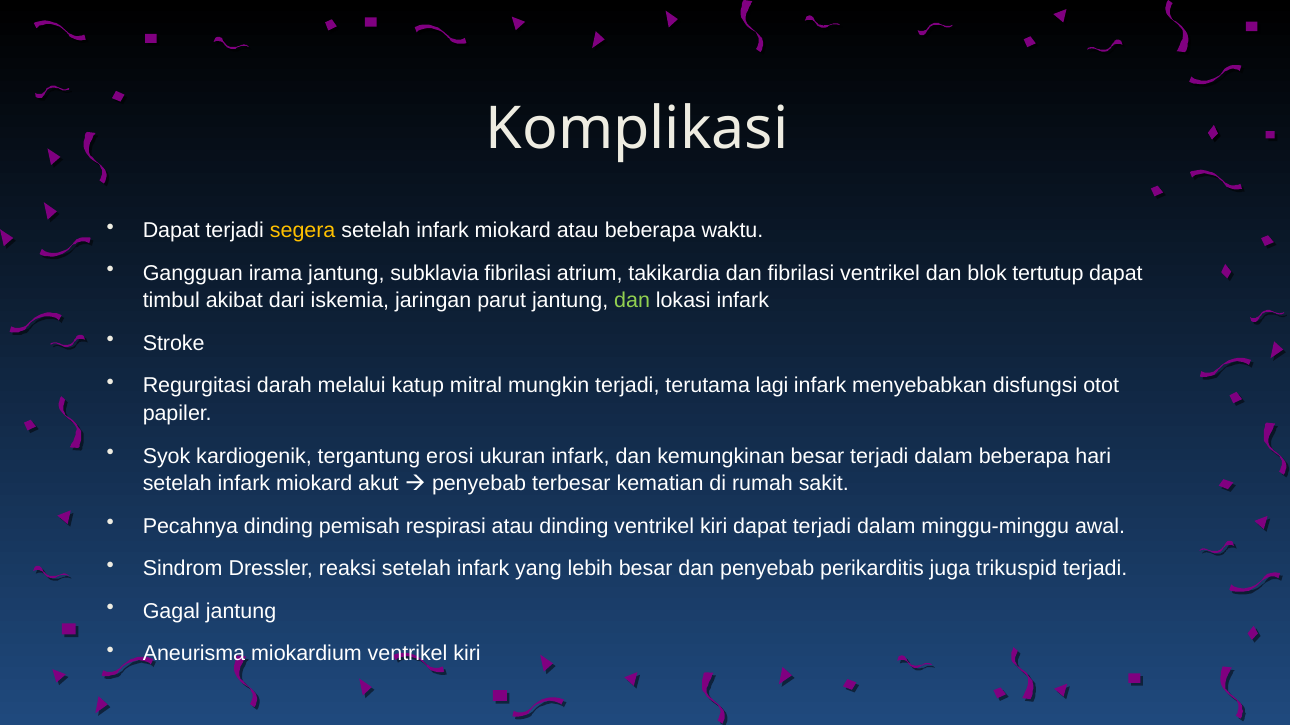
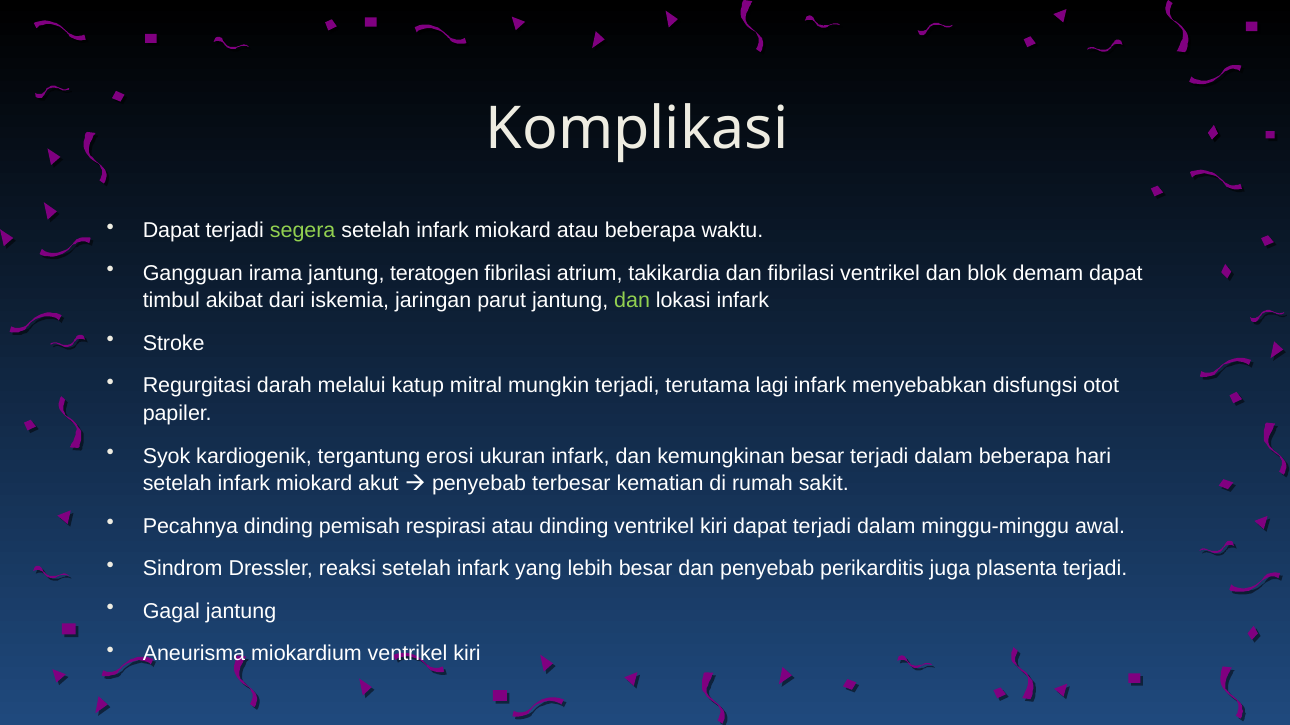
segera colour: yellow -> light green (303, 231)
subklavia: subklavia -> teratogen (435, 273)
tertutup: tertutup -> demam (1048, 273)
trikuspid: trikuspid -> plasenta (1017, 569)
